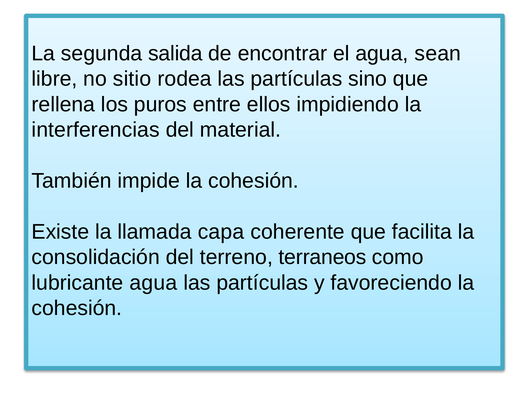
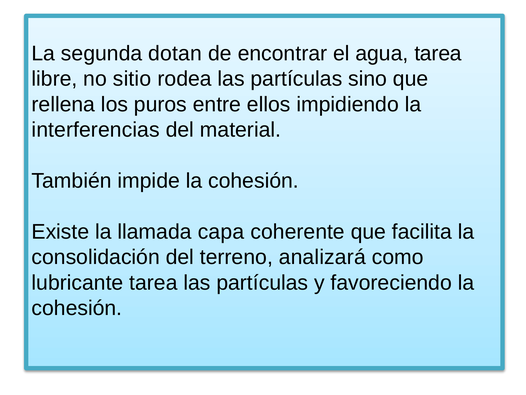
salida: salida -> dotan (175, 53)
agua sean: sean -> tarea (438, 53)
terraneos: terraneos -> analizará (322, 257)
lubricante agua: agua -> tarea (153, 282)
